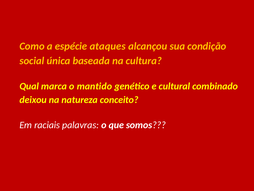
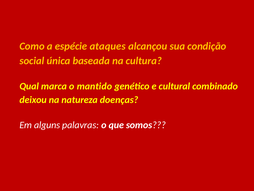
conceito: conceito -> doenças (119, 100)
raciais: raciais -> alguns (47, 125)
